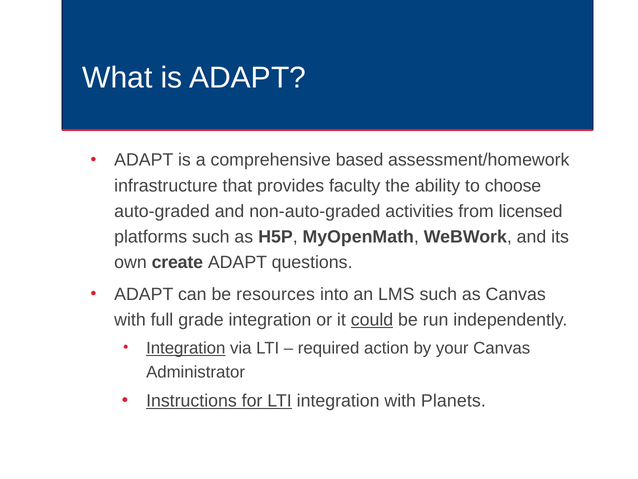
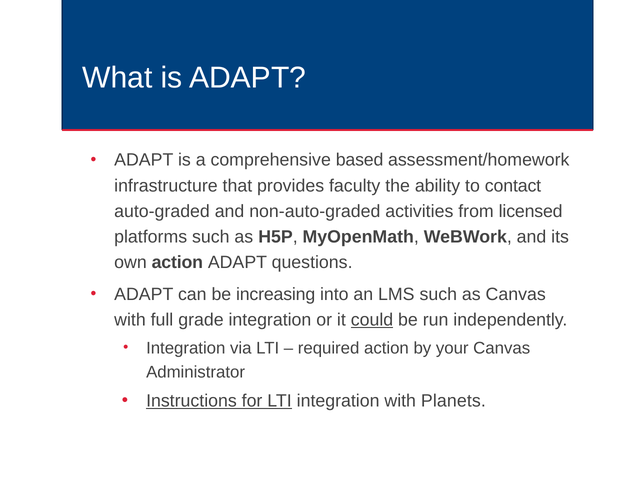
choose: choose -> contact (513, 185)
own create: create -> action (177, 262)
resources: resources -> increasing (276, 294)
Integration underline: present -> none (186, 348)
